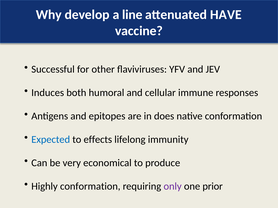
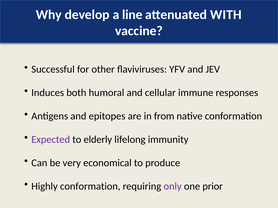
HAVE: HAVE -> WITH (226, 15)
does: does -> from (164, 116)
Expected colour: blue -> purple (51, 140)
effects: effects -> elderly (98, 140)
